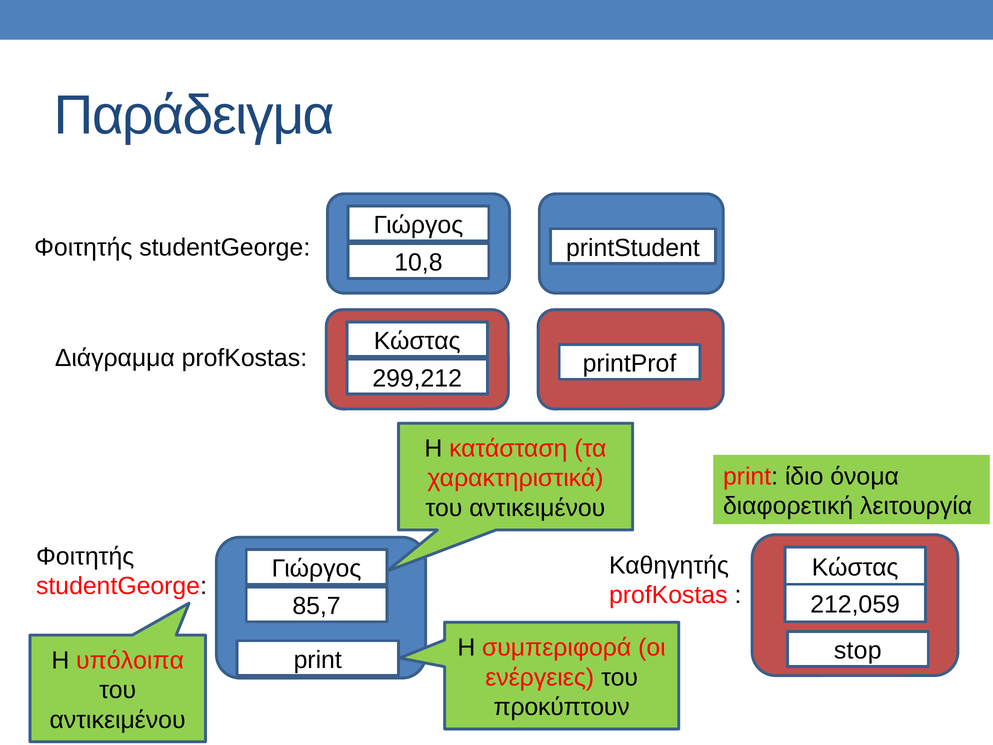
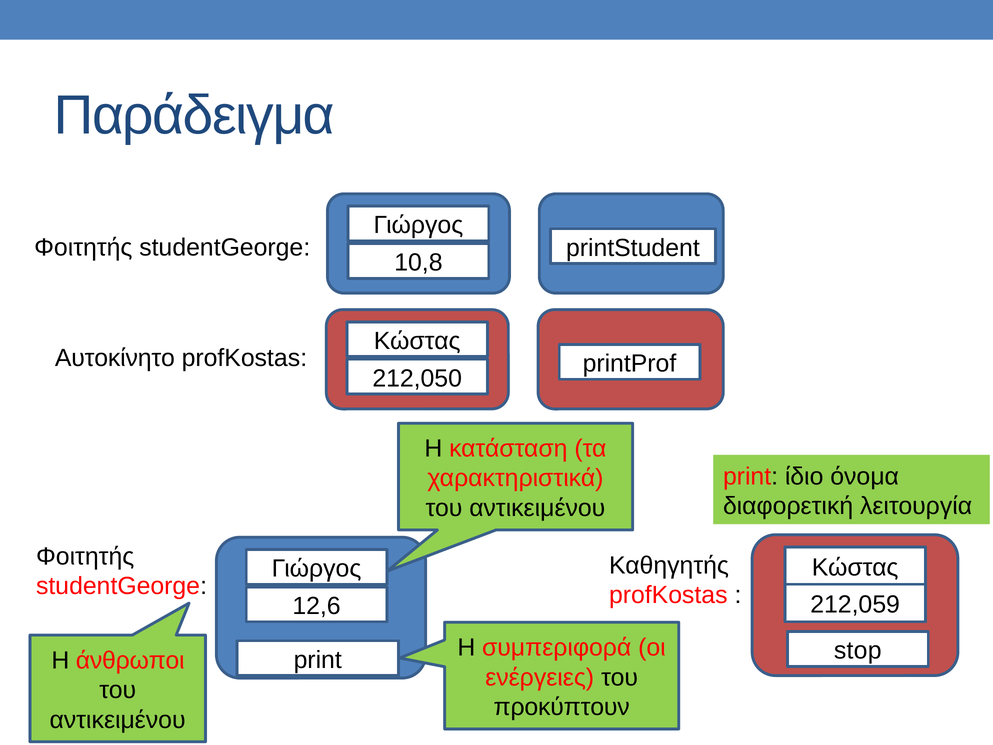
Διάγραμμα: Διάγραμμα -> Αυτοκίνητο (115, 358)
299,212: 299,212 -> 212,050 (417, 378)
85,7: 85,7 -> 12,6 (317, 606)
υπόλοιπα: υπόλοιπα -> άνθρωποι (130, 660)
